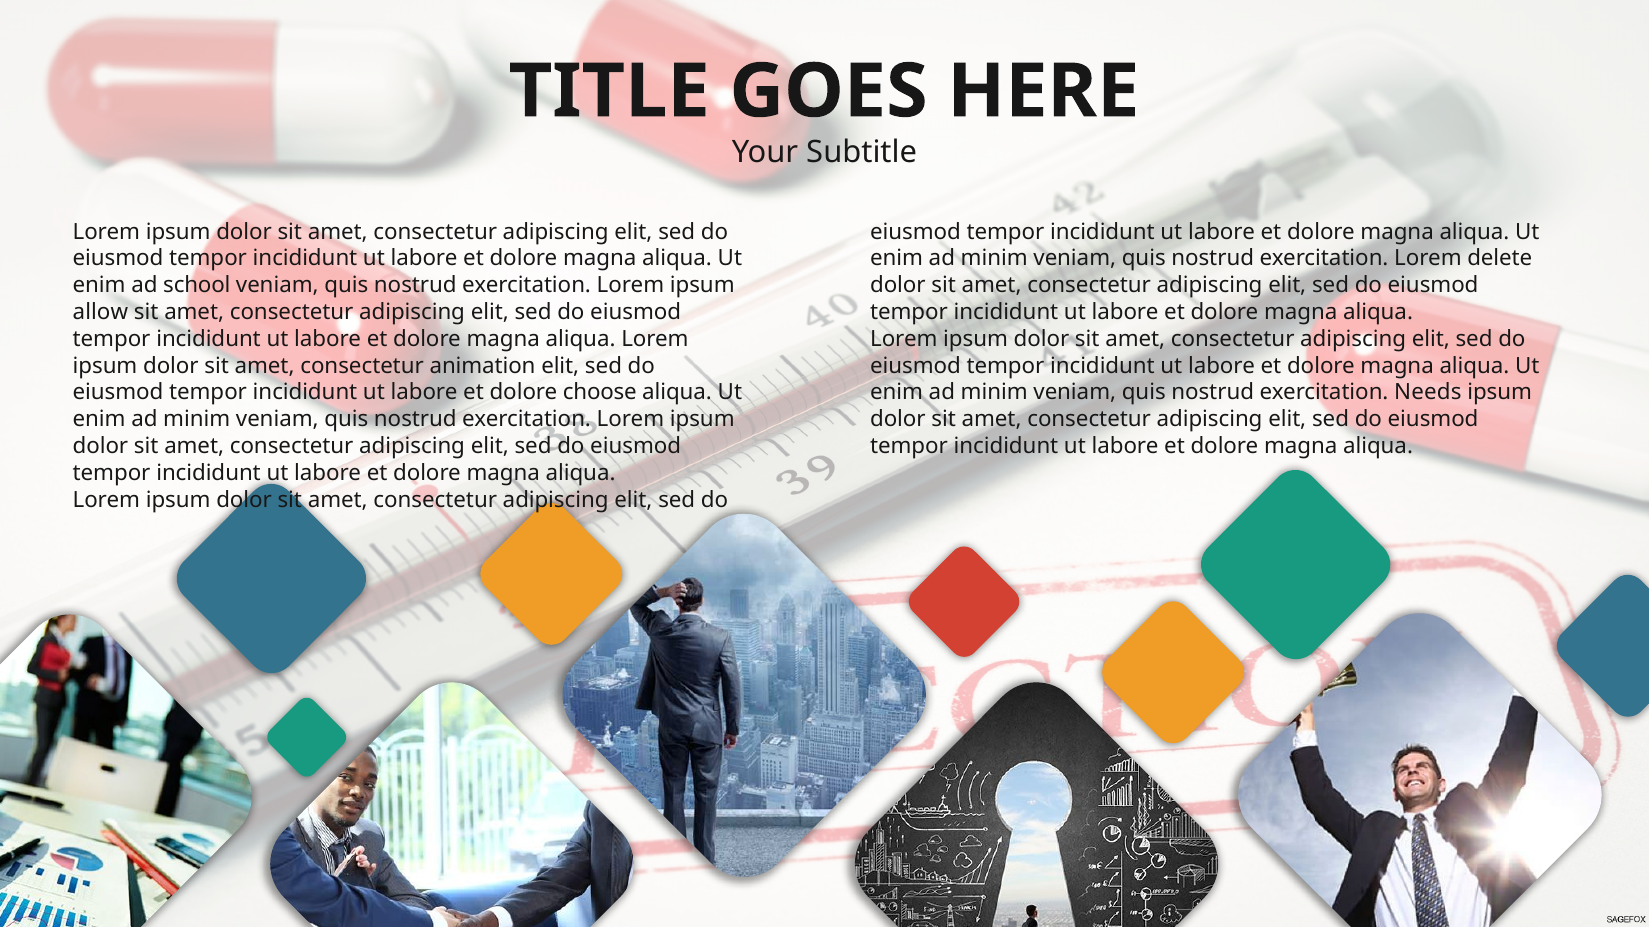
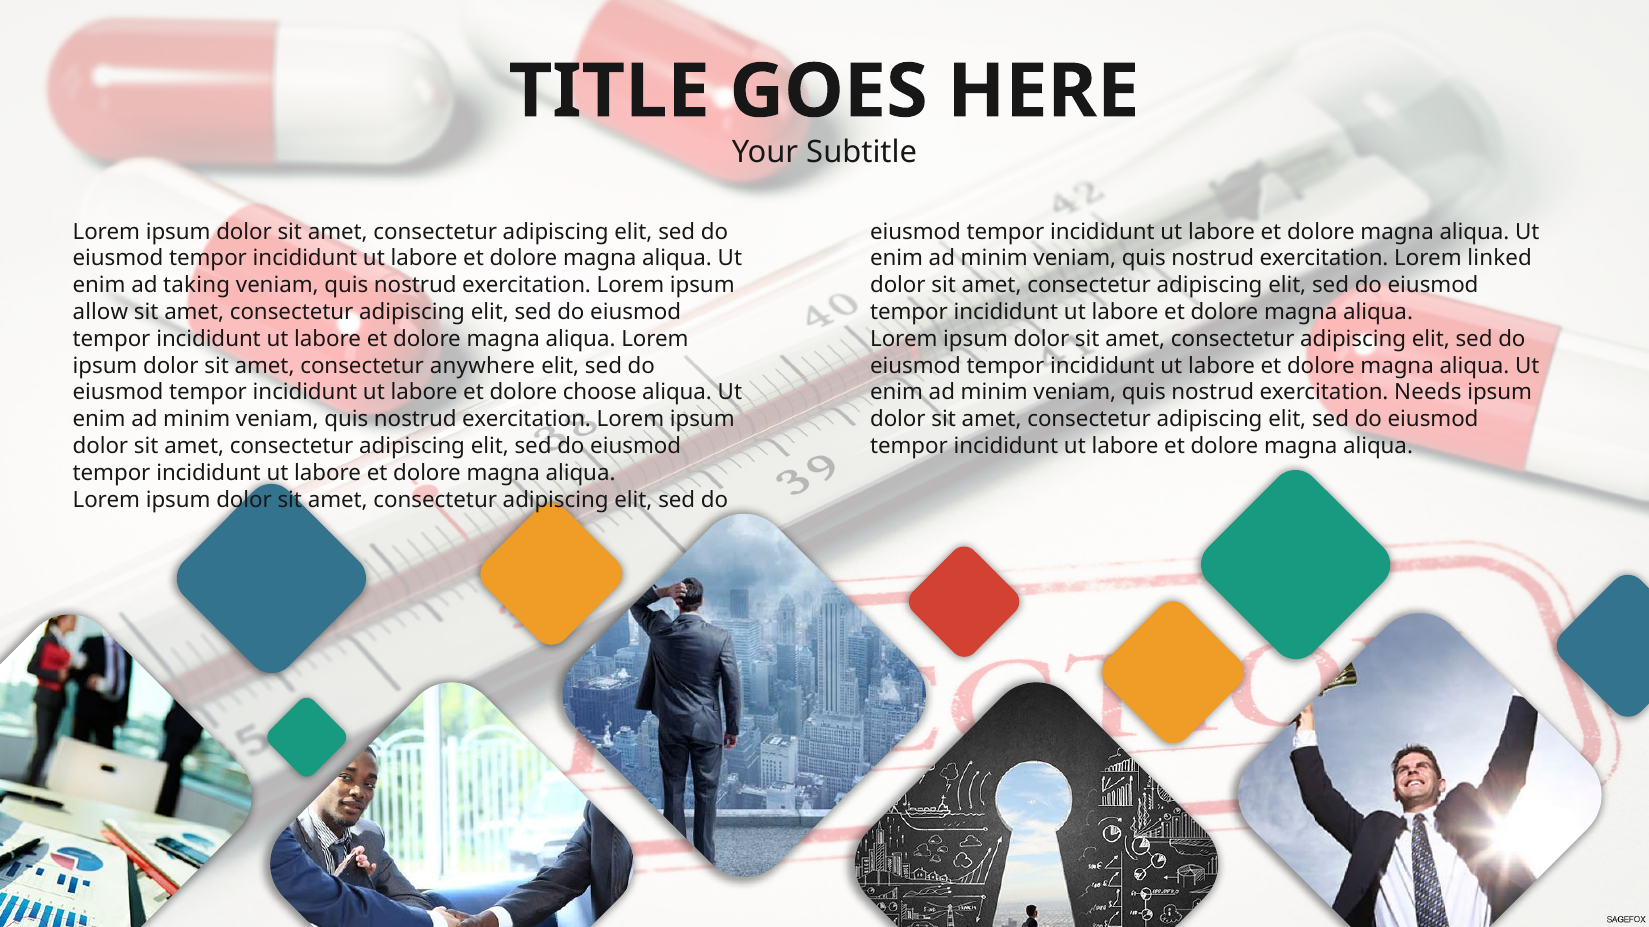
delete: delete -> linked (1500, 259)
school: school -> taking (197, 285)
animation: animation -> anywhere (482, 366)
